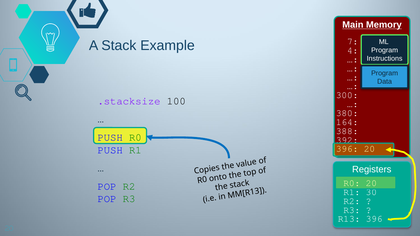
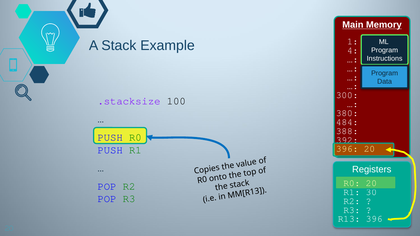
7: 7 -> 1 (353, 42)
164: 164 -> 484 (347, 122)
